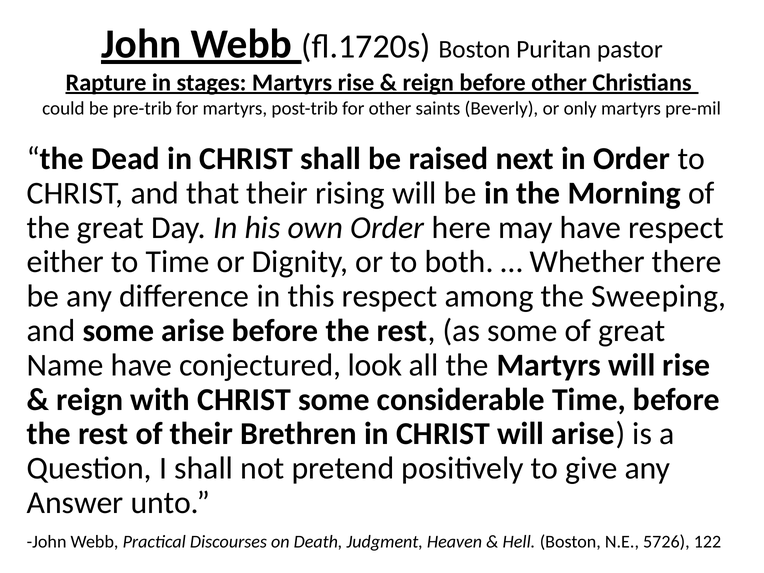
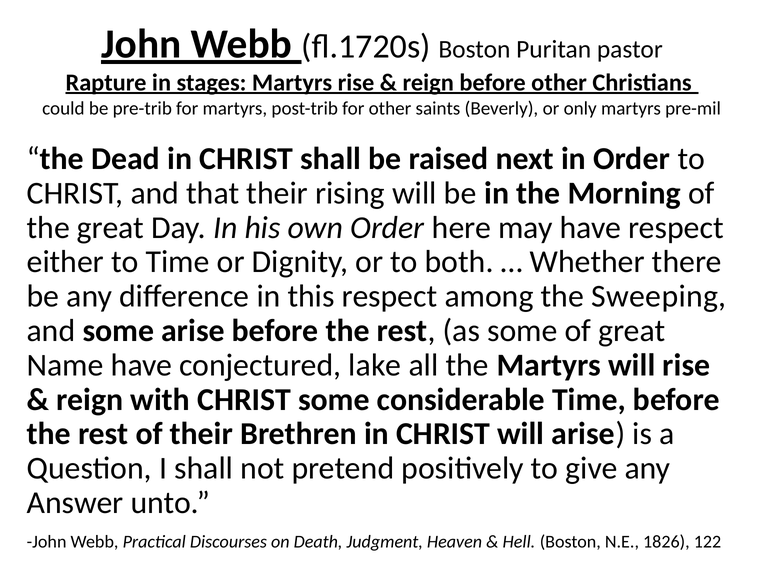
look: look -> lake (375, 365)
5726: 5726 -> 1826 (666, 542)
